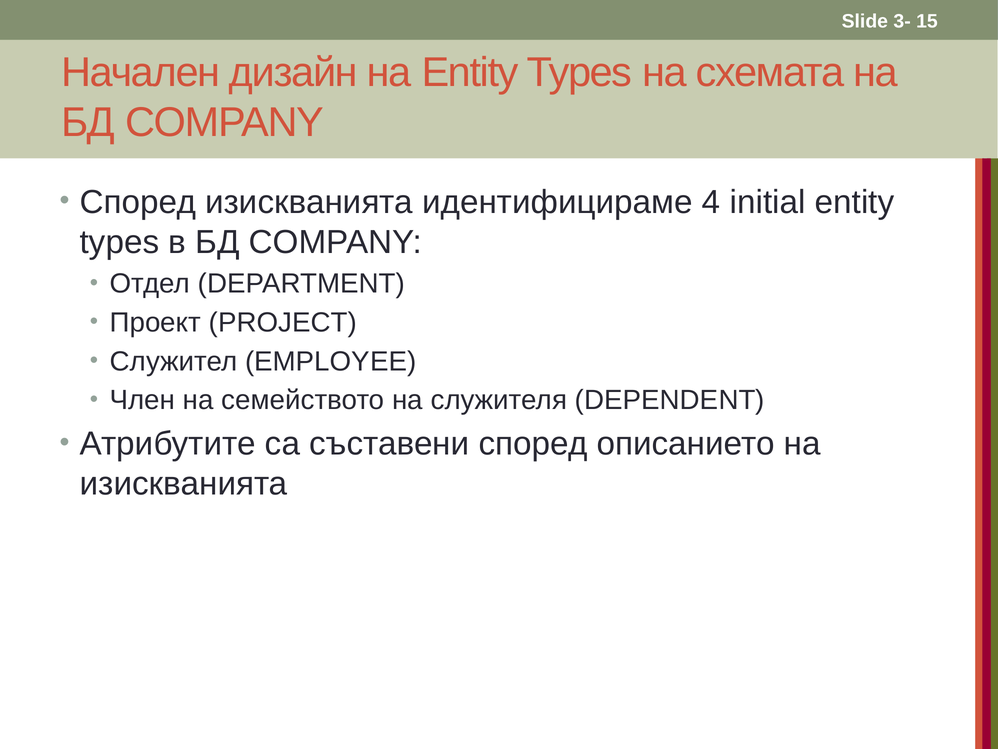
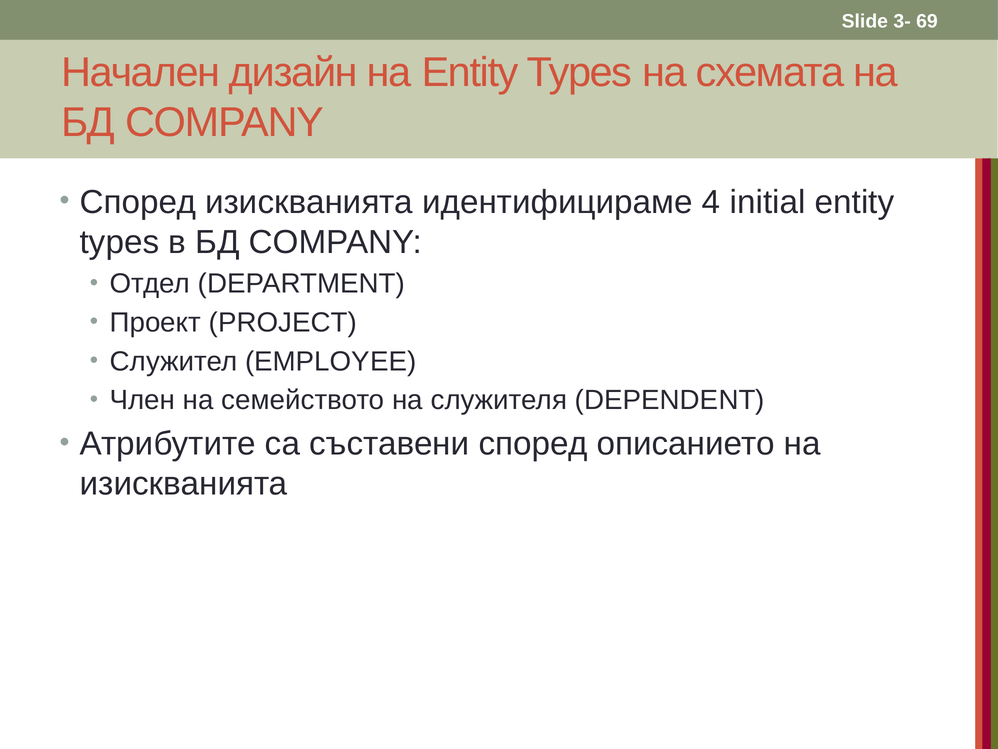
15: 15 -> 69 (927, 21)
